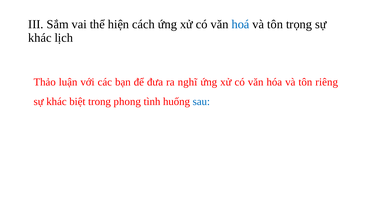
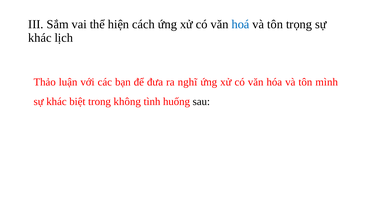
riêng: riêng -> mình (327, 82)
phong: phong -> không (127, 102)
sau colour: blue -> black (201, 102)
